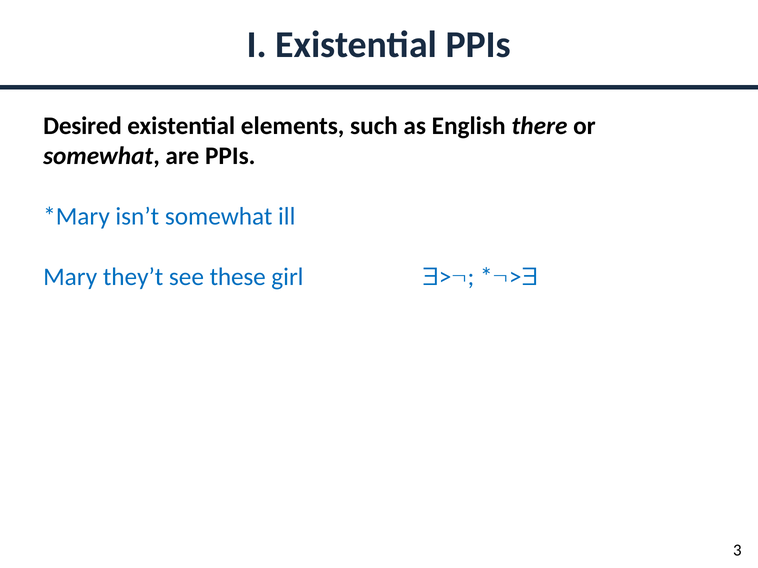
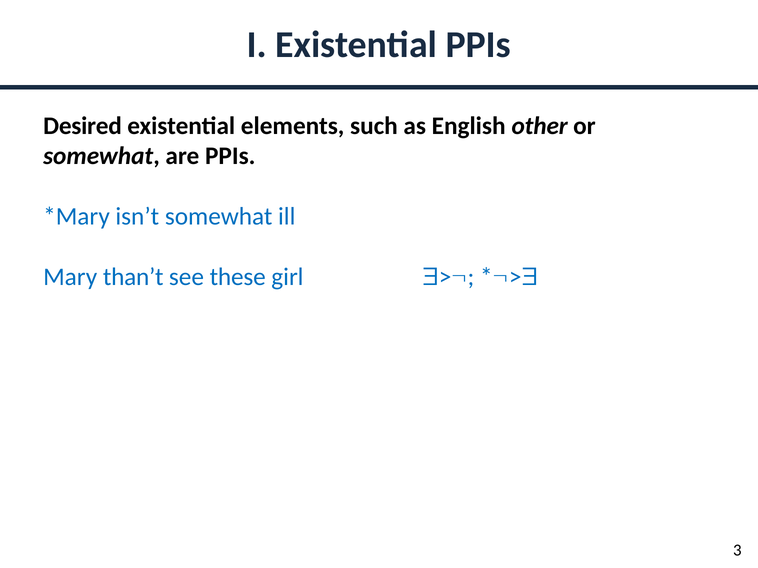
there: there -> other (540, 126)
they’t: they’t -> than’t (133, 277)
